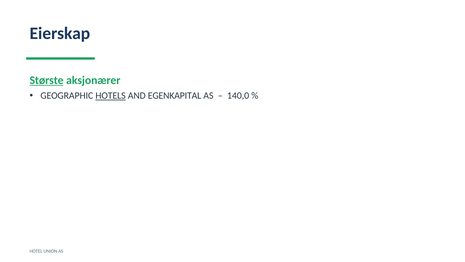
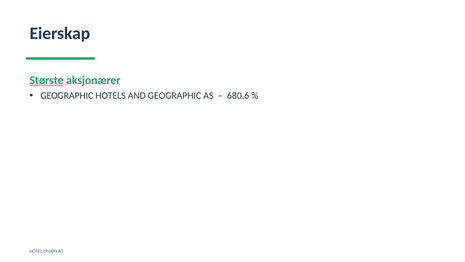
HOTELS underline: present -> none (111, 96)
AND EGENKAPITAL: EGENKAPITAL -> GEOGRAPHIC (175, 96)
140,0: 140,0 -> 680,6 (238, 96)
